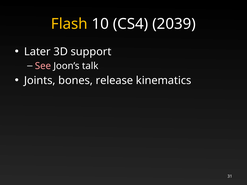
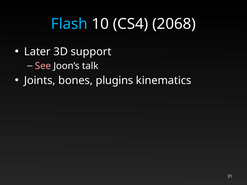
Flash colour: yellow -> light blue (69, 24)
2039: 2039 -> 2068 (174, 24)
release: release -> plugins (115, 81)
